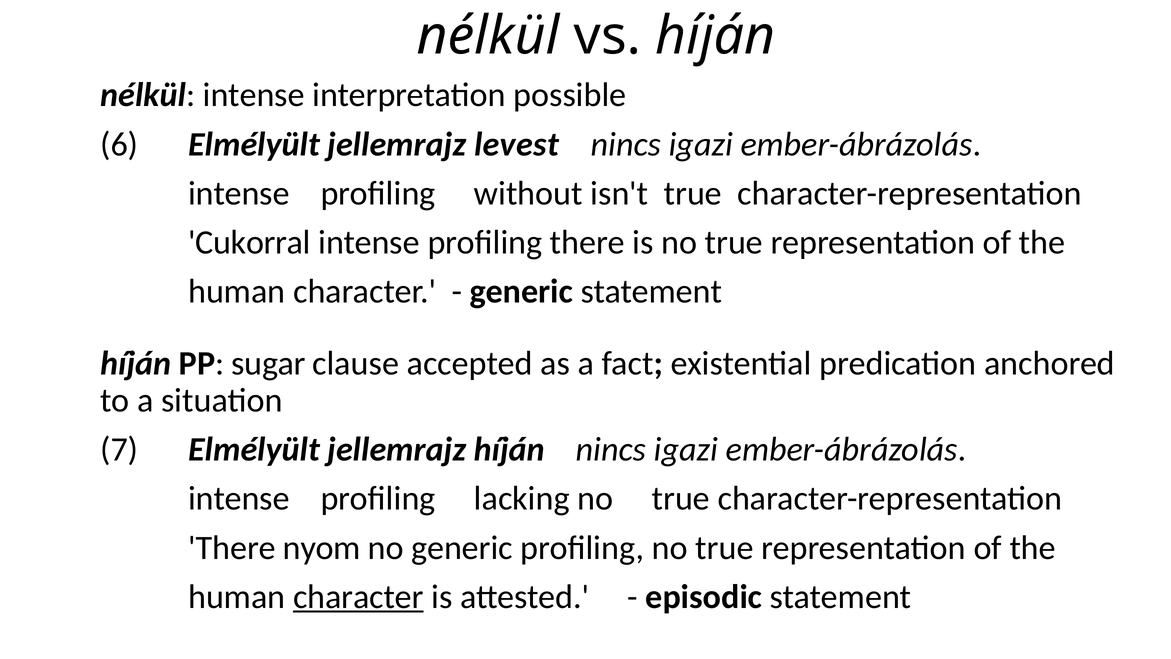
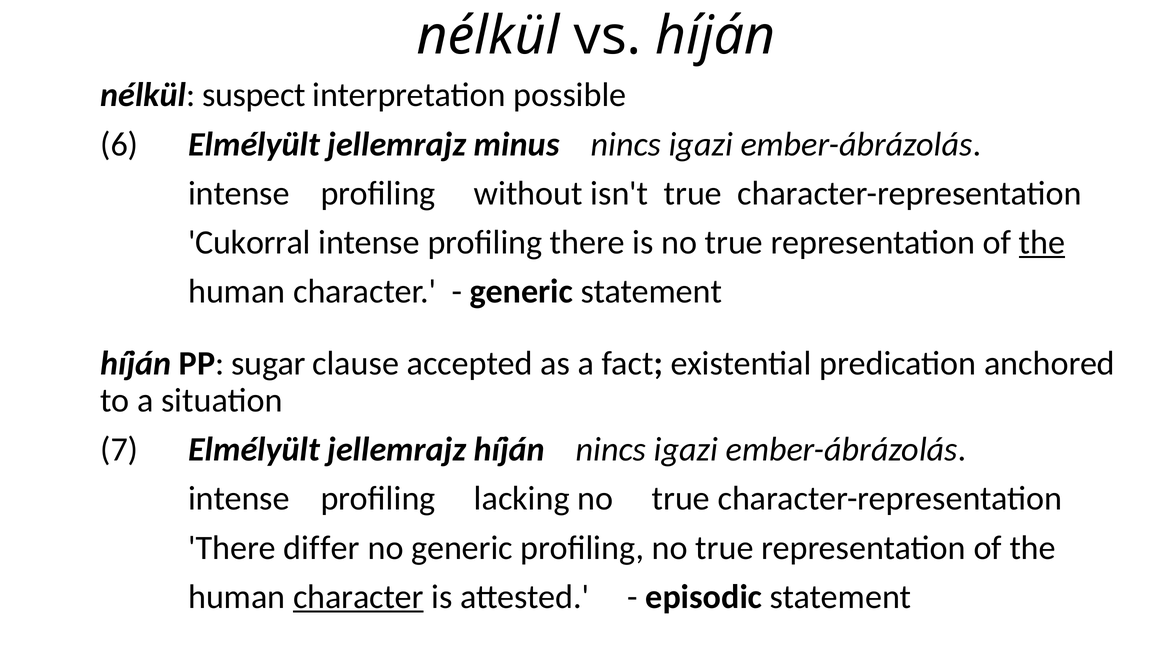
nélkül intense: intense -> suspect (254, 95)
levest: levest -> minus (517, 144)
the underline: none -> present (1042, 242)
nyom: nyom -> differ (322, 547)
